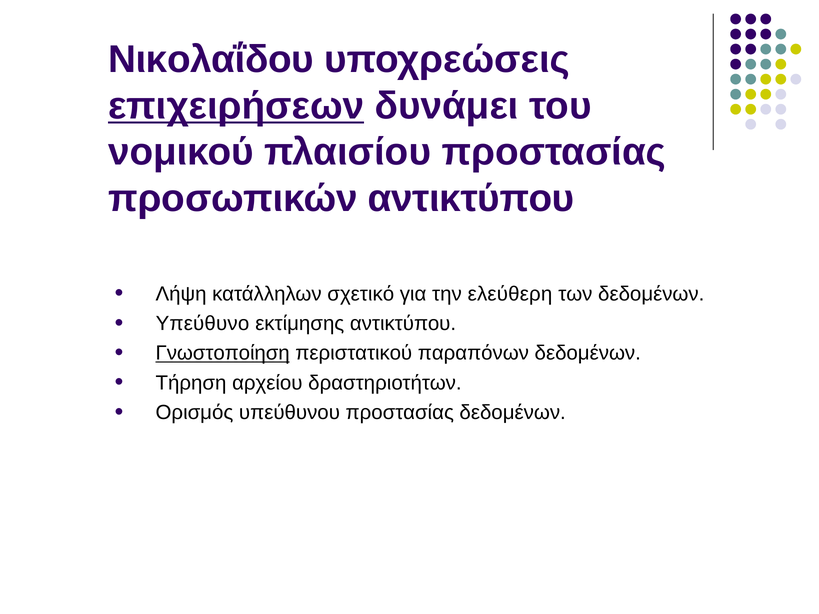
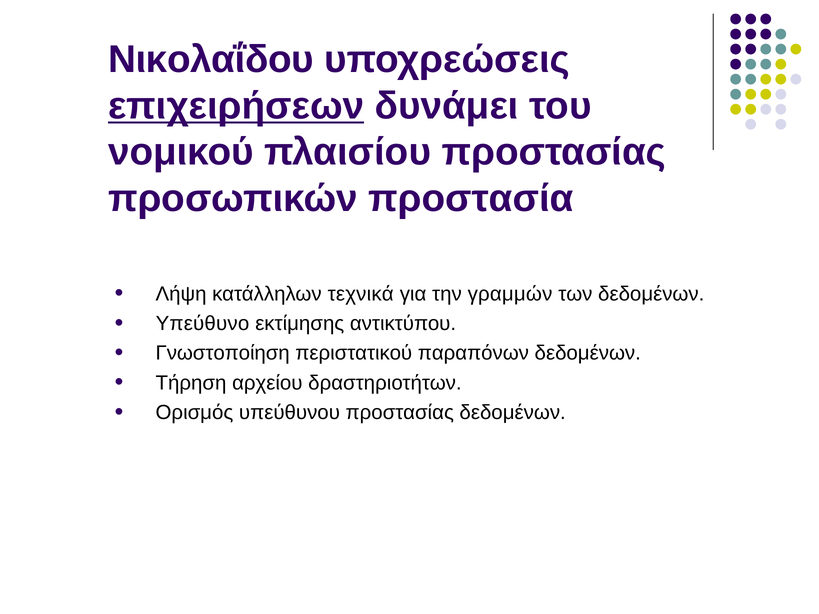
προσωπικών αντικτύπου: αντικτύπου -> προστασία (471, 199)
σχετικό: σχετικό -> τεχνικά (361, 294)
ελεύθερη: ελεύθερη -> γραμμών (510, 294)
Γνωστοποίηση underline: present -> none (223, 353)
